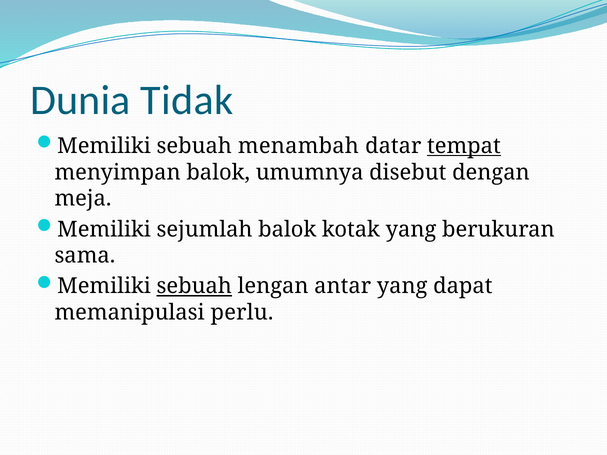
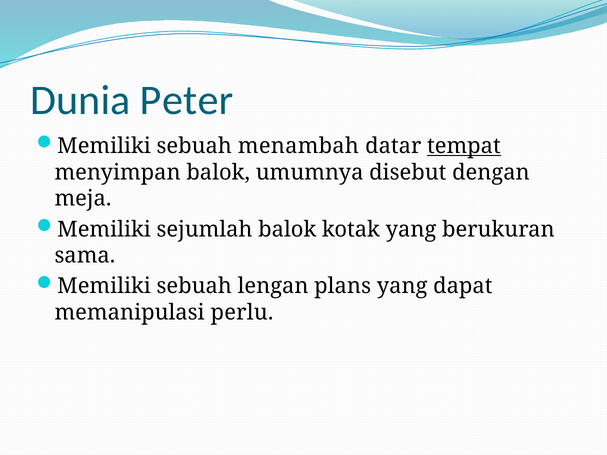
Tidak: Tidak -> Peter (187, 100)
sebuah underline: present -> none (194, 286)
antar: antar -> plans (343, 286)
